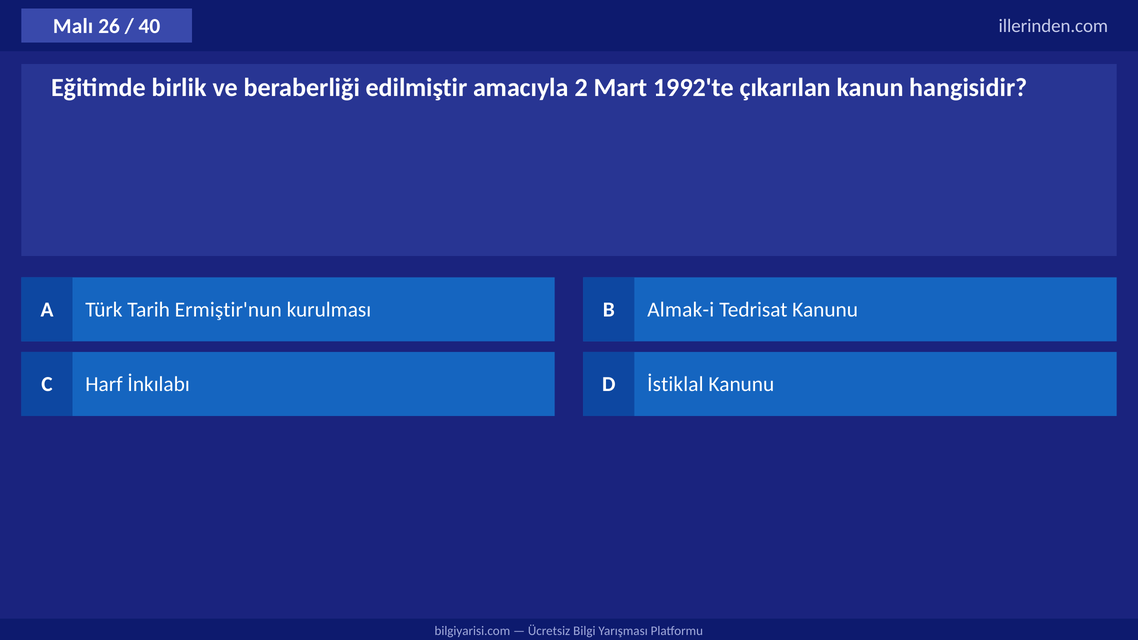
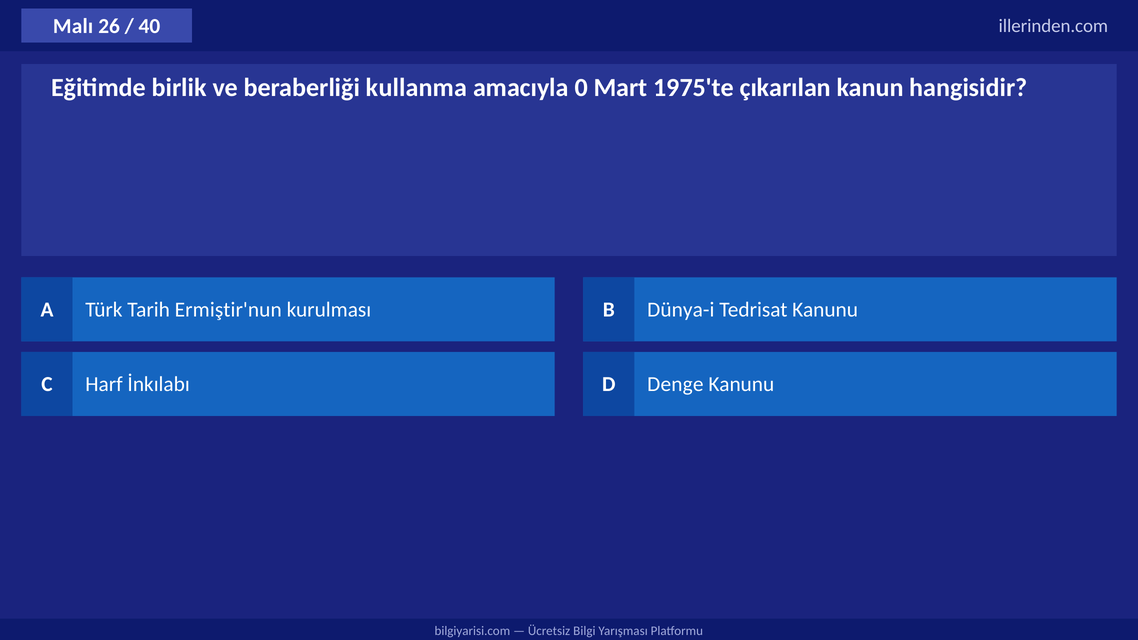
edilmiştir: edilmiştir -> kullanma (416, 88)
2: 2 -> 0 (581, 88)
1992'te: 1992'te -> 1975'te (694, 88)
Almak-i: Almak-i -> Dünya-i (681, 310)
İstiklal: İstiklal -> Denge (675, 384)
